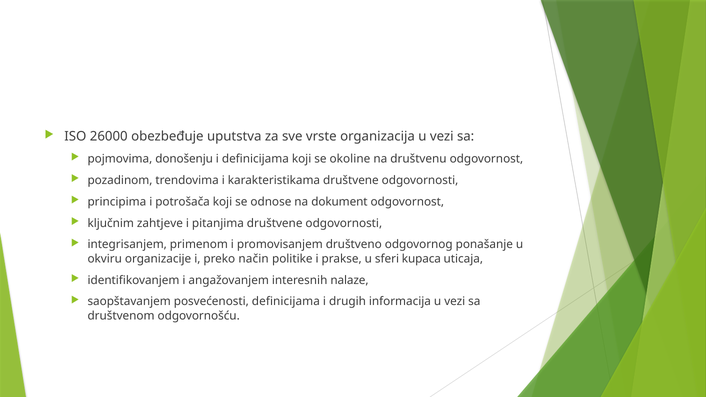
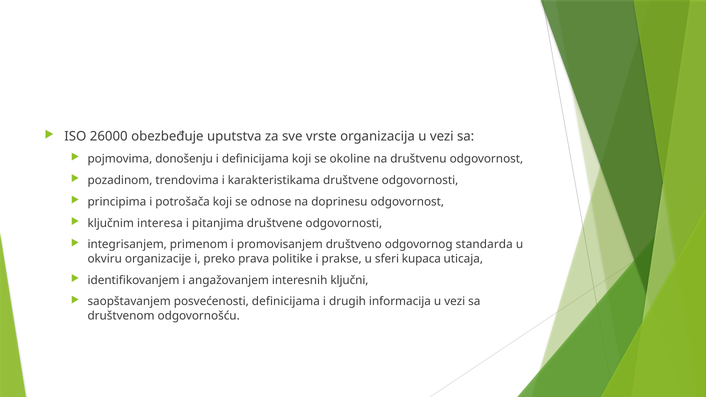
dokument: dokument -> doprinesu (339, 202)
zahtjeve: zahtjeve -> interesa (160, 223)
ponašanje: ponašanje -> standarda (484, 245)
način: način -> prava (254, 259)
nalaze: nalaze -> ključni (349, 280)
